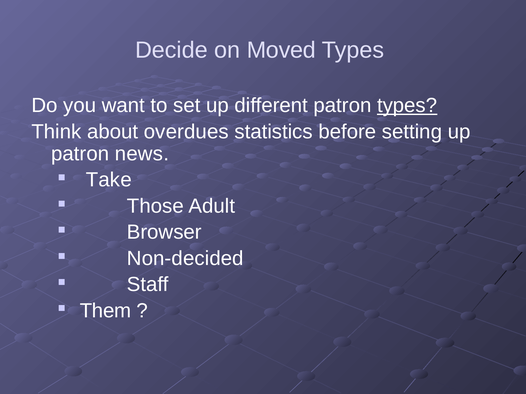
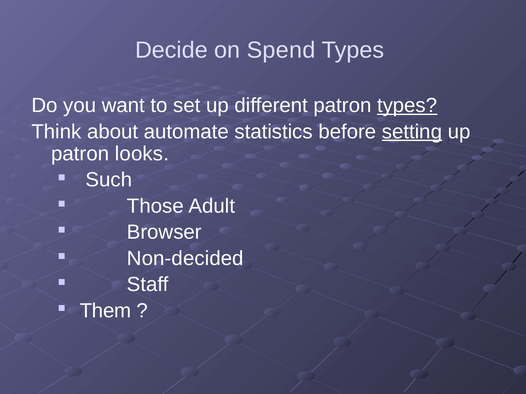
Moved: Moved -> Spend (281, 50)
overdues: overdues -> automate (186, 132)
setting underline: none -> present (412, 132)
news: news -> looks (142, 154)
Take: Take -> Such (109, 180)
